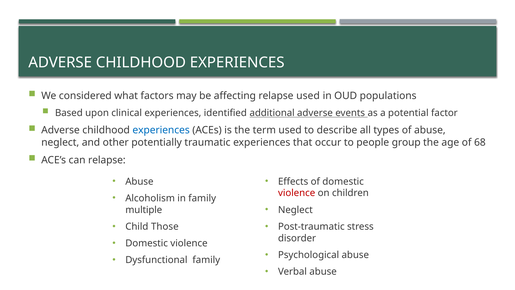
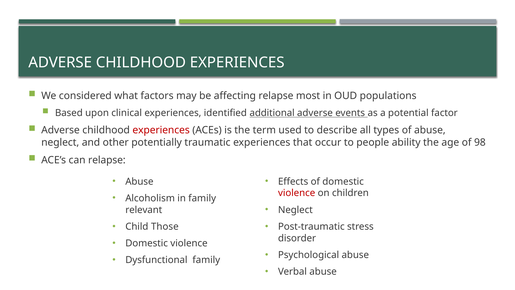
relapse used: used -> most (308, 96)
experiences colour: blue -> red (161, 130)
group: group -> ability (406, 142)
68: 68 -> 98 (480, 142)
multiple: multiple -> relevant (144, 210)
